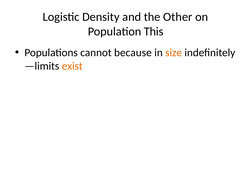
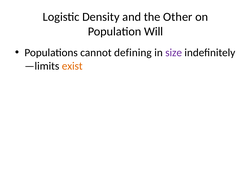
This: This -> Will (154, 32)
because: because -> defining (133, 53)
size colour: orange -> purple (174, 53)
